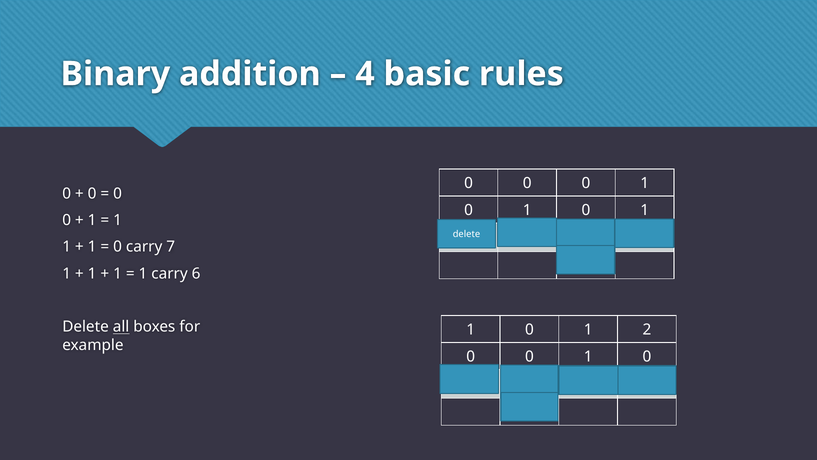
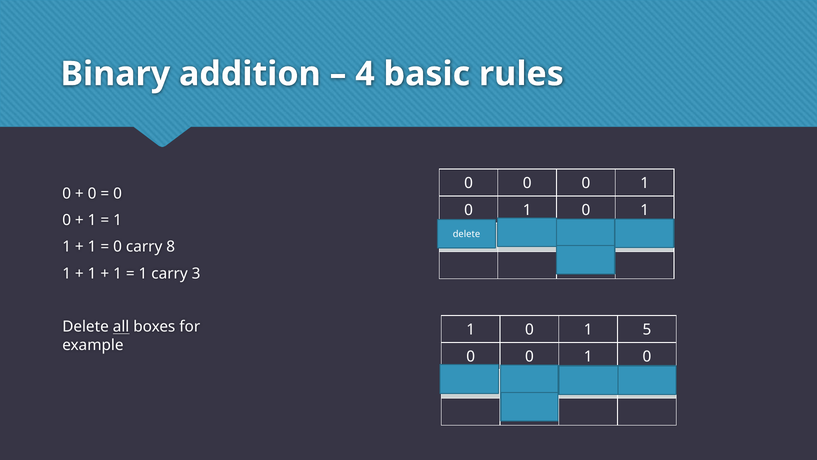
7: 7 -> 8 (171, 247)
6: 6 -> 3 (196, 273)
2: 2 -> 5 (647, 330)
